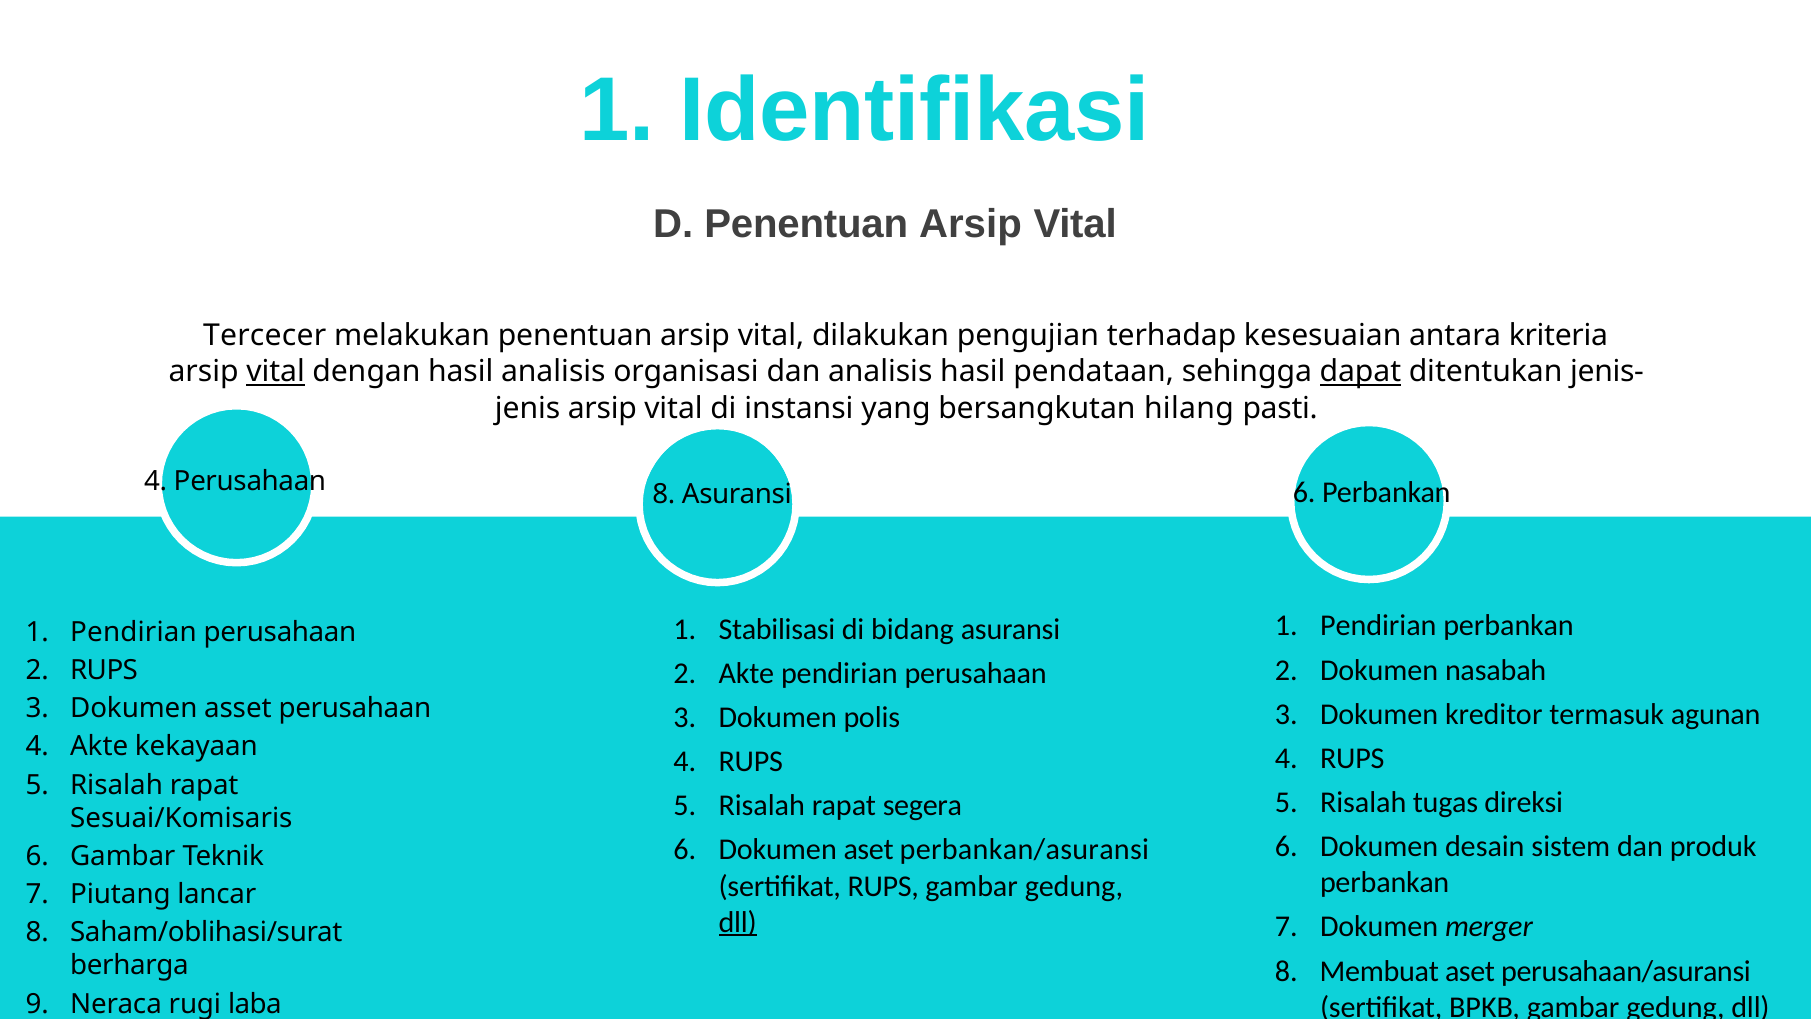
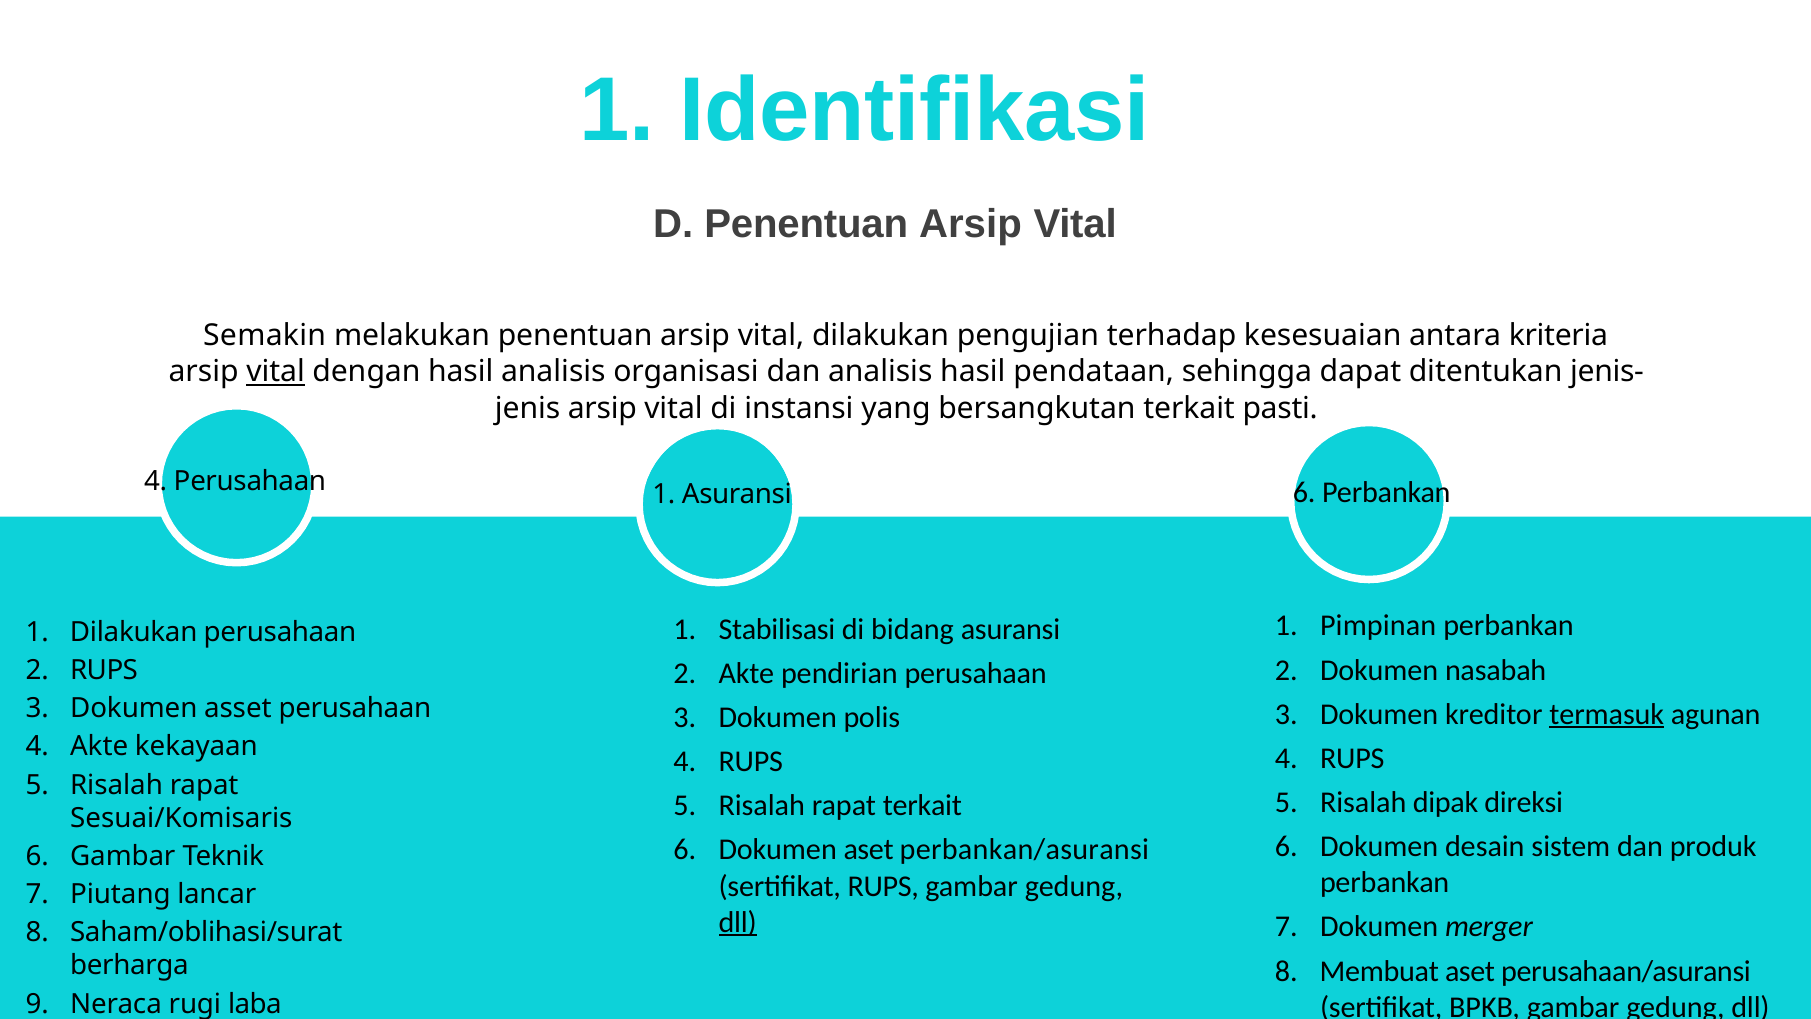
Tercecer: Tercecer -> Semakin (265, 336)
dapat underline: present -> none (1360, 372)
bersangkutan hilang: hilang -> terkait (1189, 408)
Perusahaan 8: 8 -> 1 (664, 495)
Pendirian: Pendirian -> Pimpinan (1378, 626)
Pendirian: Pendirian -> Dilakukan (134, 632)
termasuk underline: none -> present (1607, 714)
tugas: tugas -> dipak (1446, 802)
rapat segera: segera -> terkait (922, 805)
